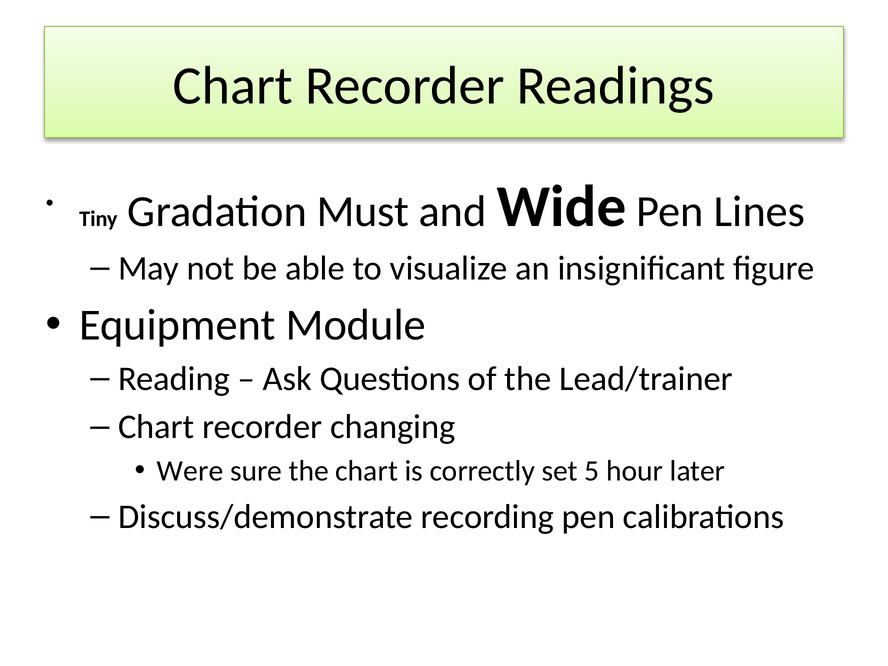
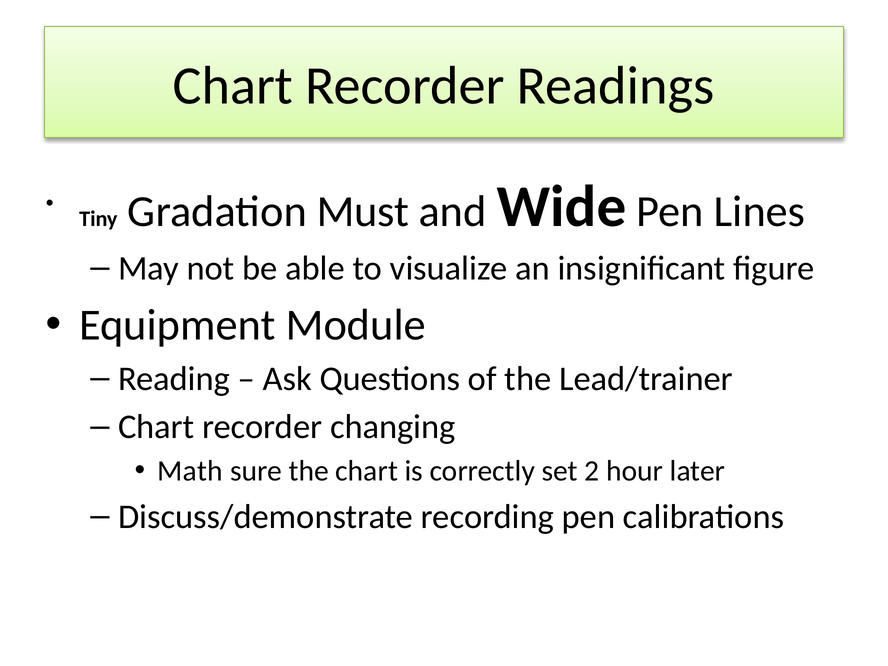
Were: Were -> Math (190, 471)
5: 5 -> 2 (592, 471)
